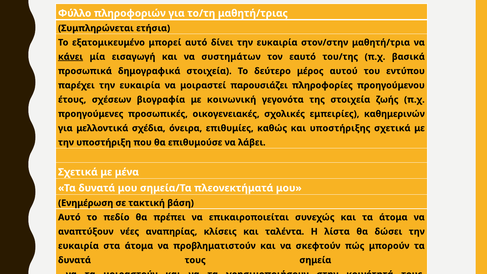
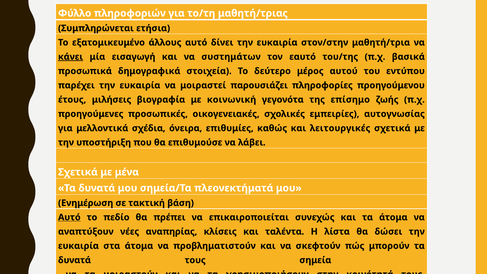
μπορεί: μπορεί -> άλλους (165, 42)
σχέσεων: σχέσεων -> μιλήσεις (112, 100)
της στοιχεία: στοιχεία -> επίσημο (350, 100)
καθημερινών: καθημερινών -> αυτογνωσίας (394, 114)
υποστήριξης: υποστήριξης -> λειτουργικές (340, 128)
Αυτό underline: none -> present (69, 217)
